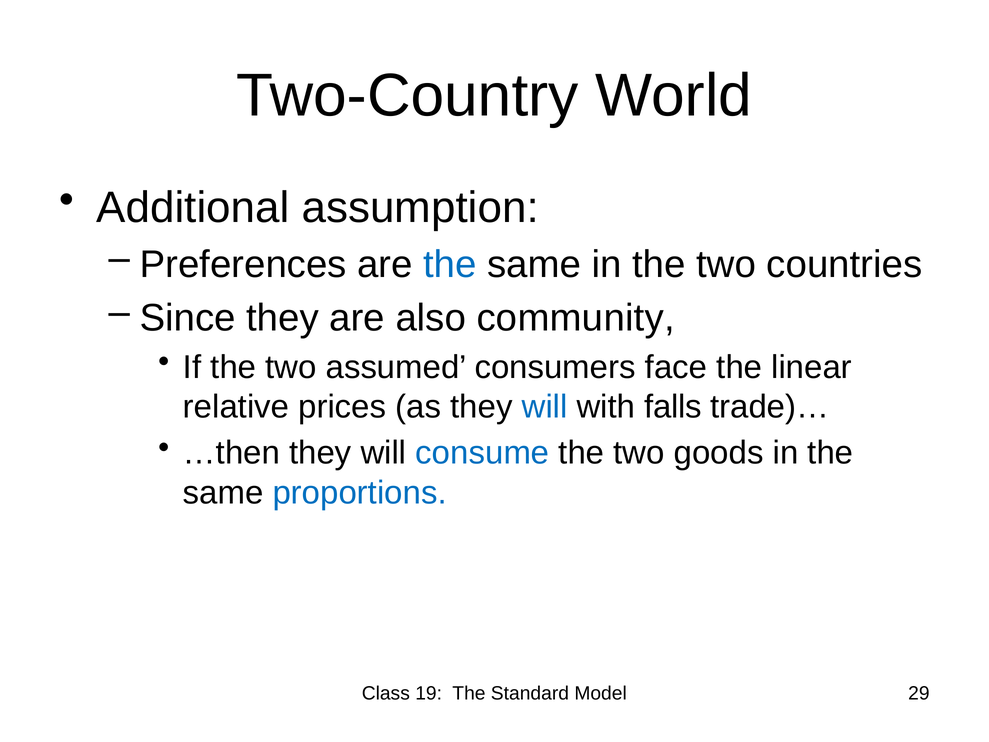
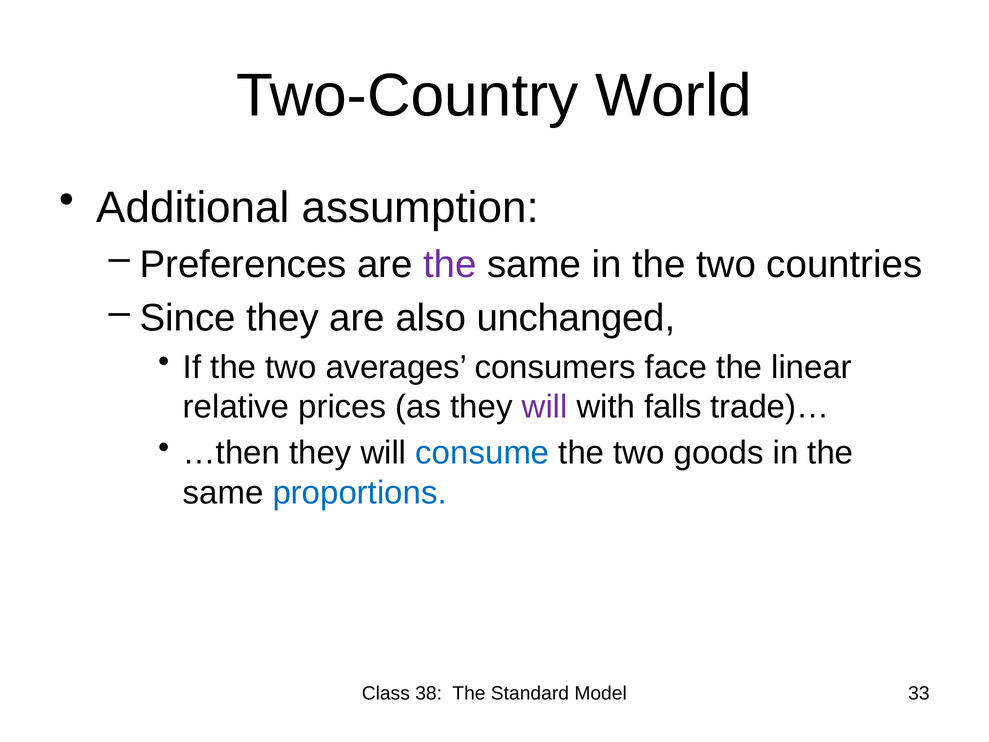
the colour: blue -> purple (450, 264)
community: community -> unchanged (576, 318)
assumed: assumed -> averages (396, 367)
will colour: blue -> purple (545, 407)
19: 19 -> 38 (429, 693)
29: 29 -> 33 (919, 693)
